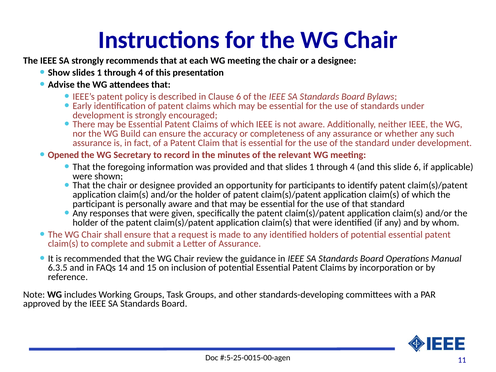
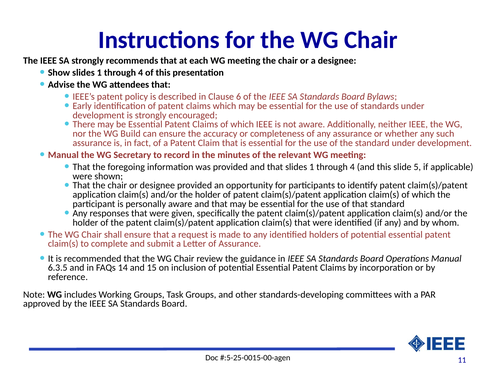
Opened: Opened -> Manual (63, 155)
slide 6: 6 -> 5 (417, 167)
